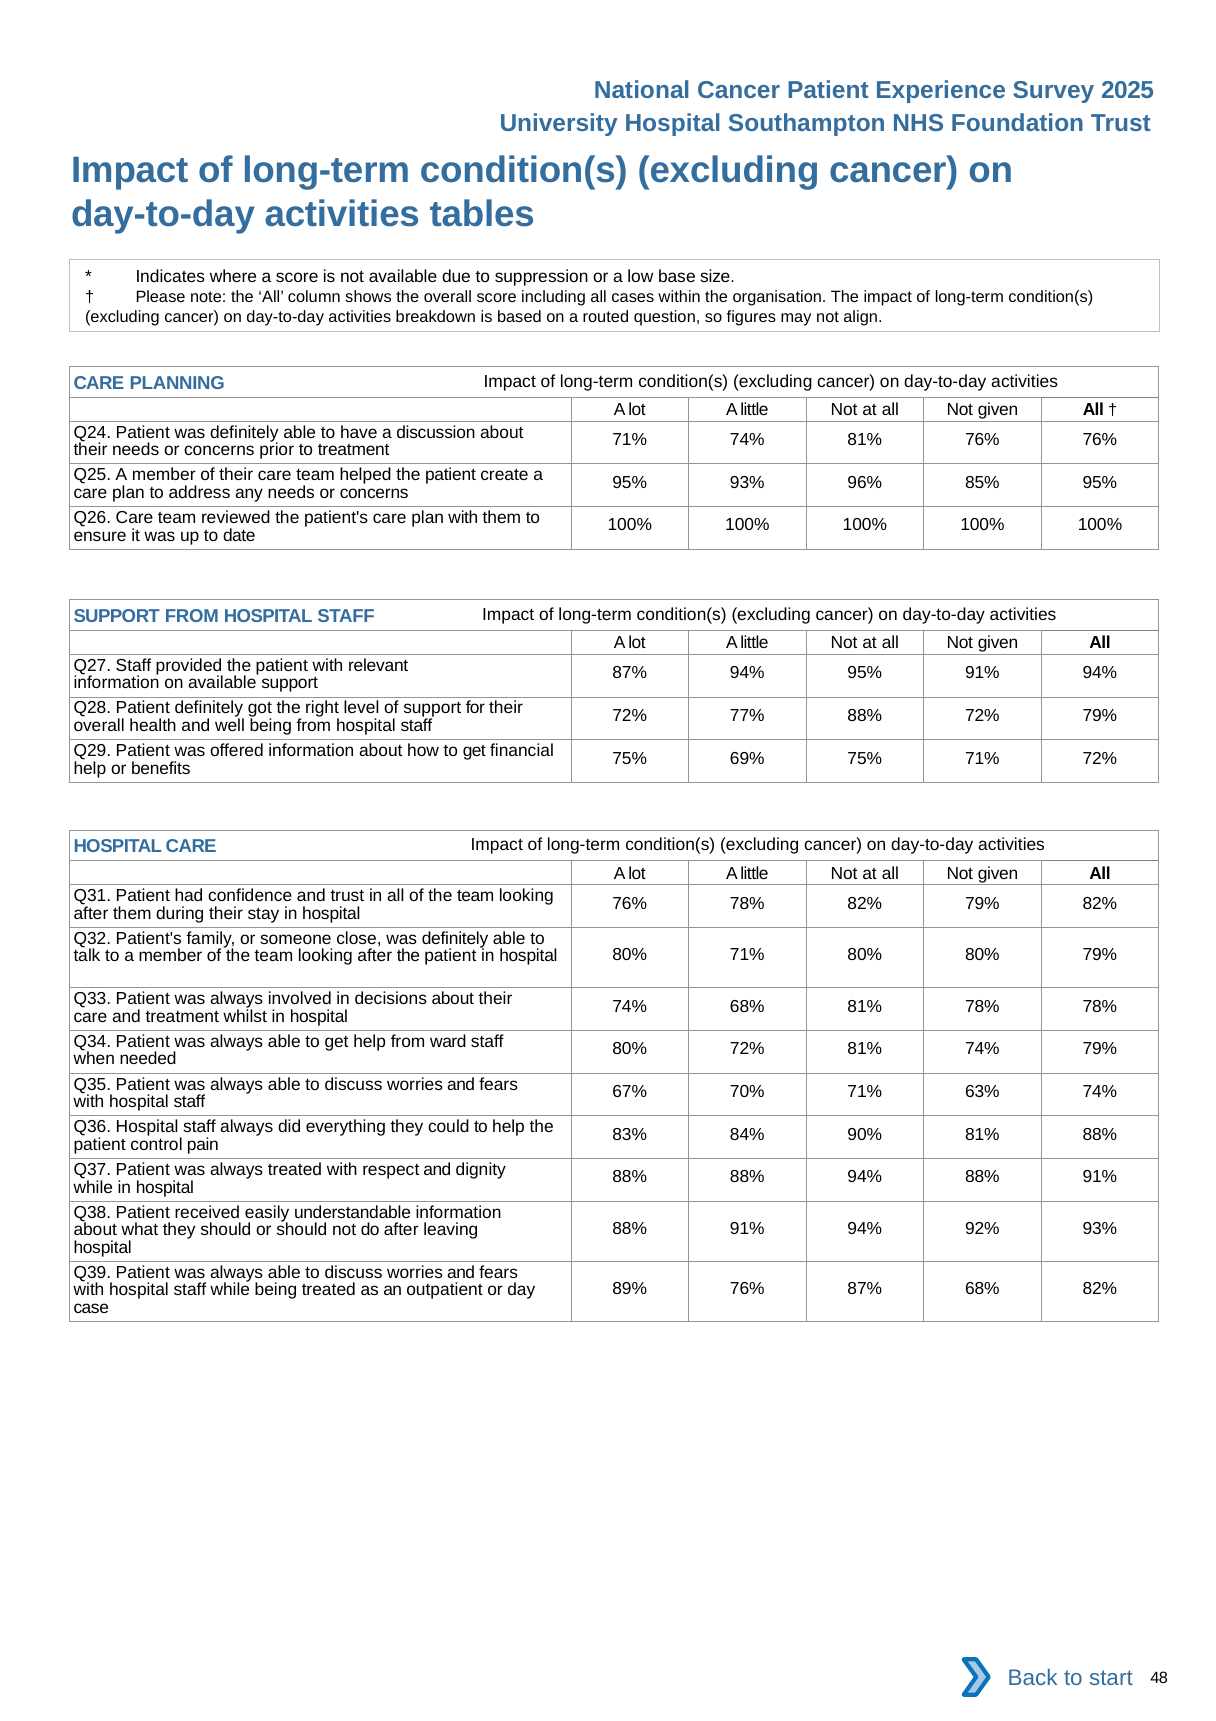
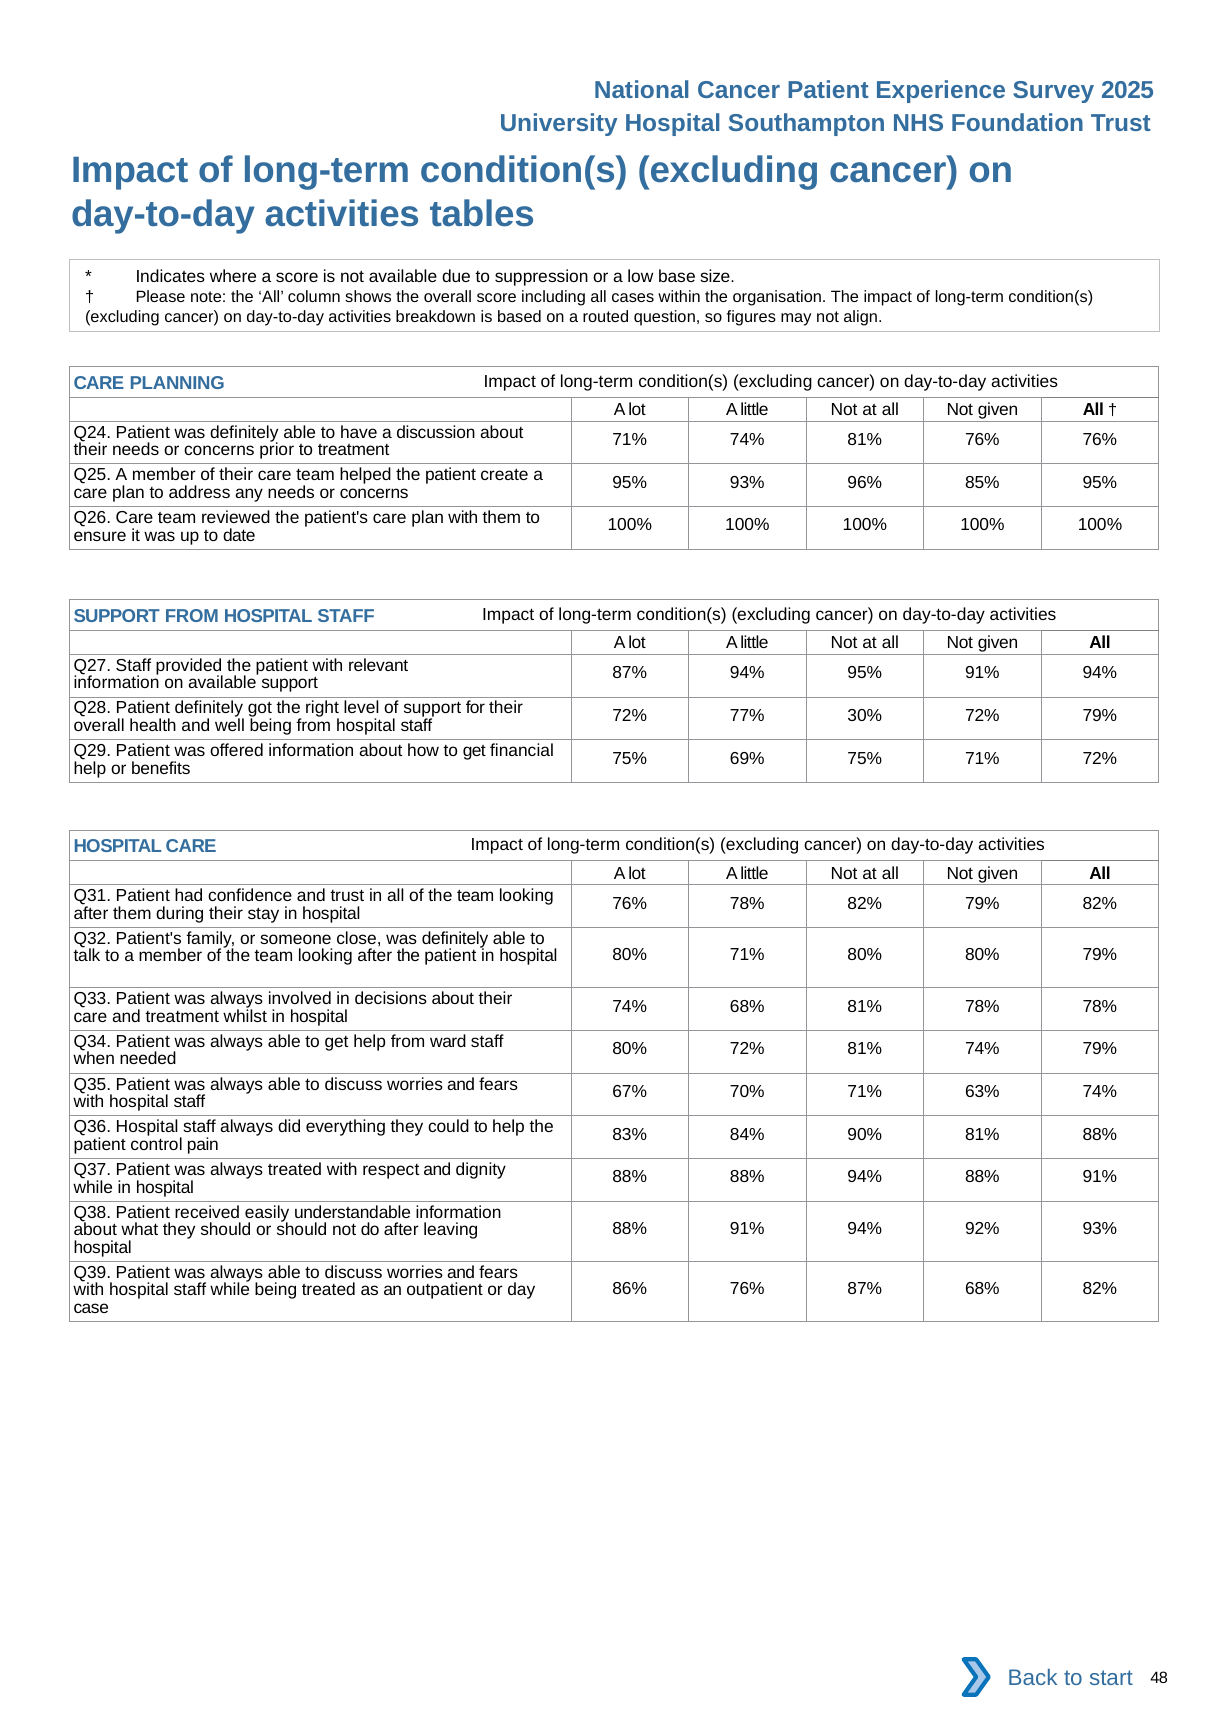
77% 88%: 88% -> 30% (865, 716)
89%: 89% -> 86% (630, 1289)
